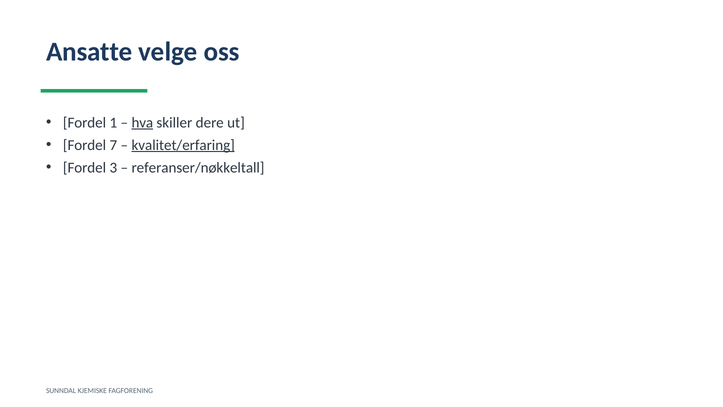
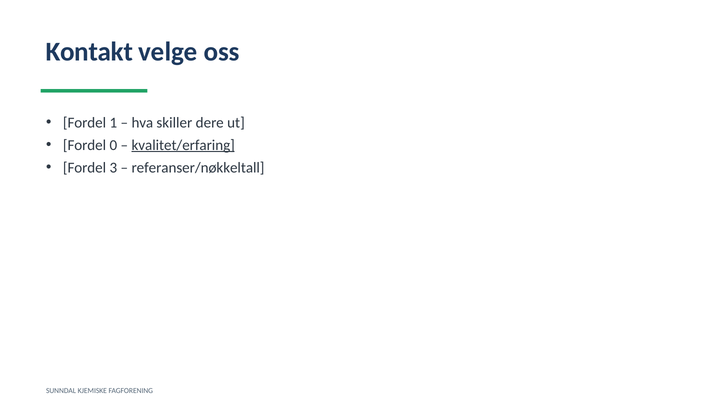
Ansatte: Ansatte -> Kontakt (89, 52)
hva underline: present -> none (142, 122)
7: 7 -> 0 (113, 145)
